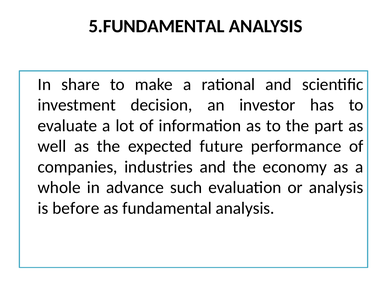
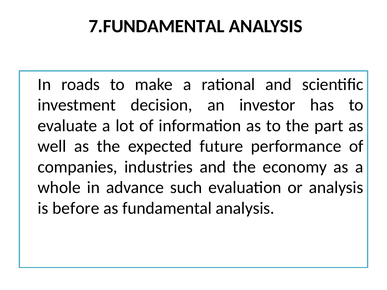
5.FUNDAMENTAL: 5.FUNDAMENTAL -> 7.FUNDAMENTAL (157, 26)
share: share -> roads (81, 84)
